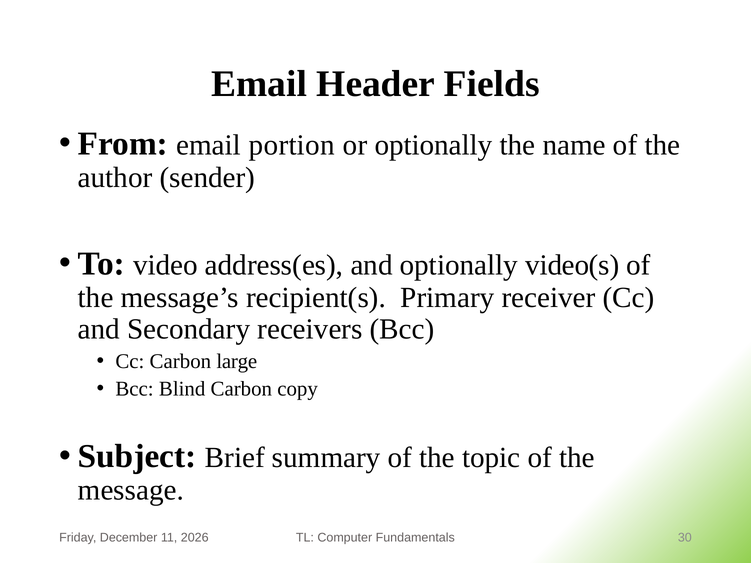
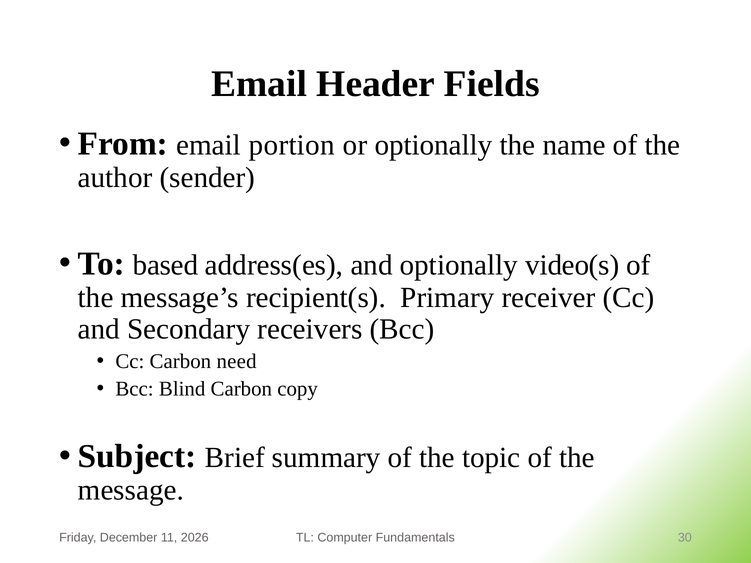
video: video -> based (166, 265)
large: large -> need (237, 361)
